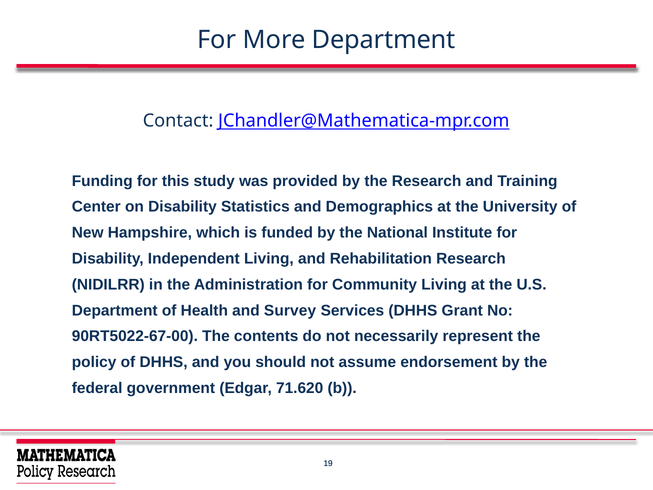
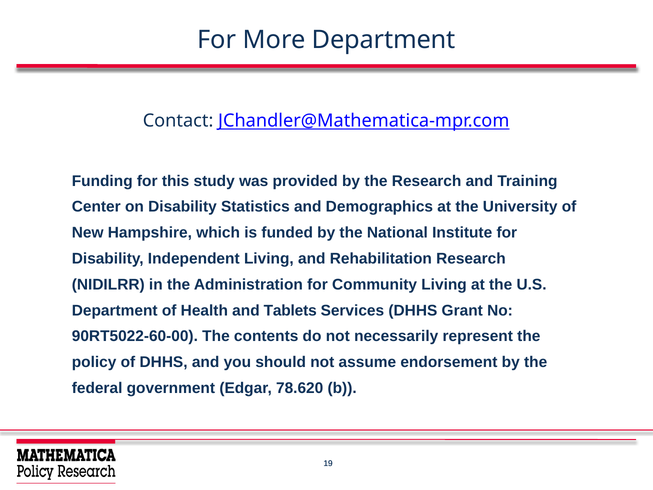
Survey: Survey -> Tablets (290, 310)
90RT5022-67-00: 90RT5022-67-00 -> 90RT5022-60-00 (135, 336)
71.620: 71.620 -> 78.620 (300, 388)
